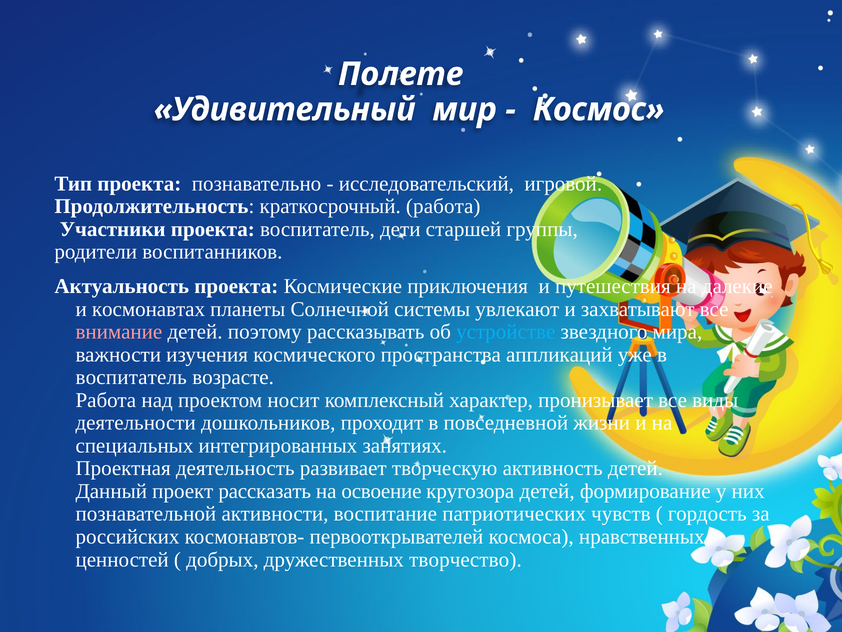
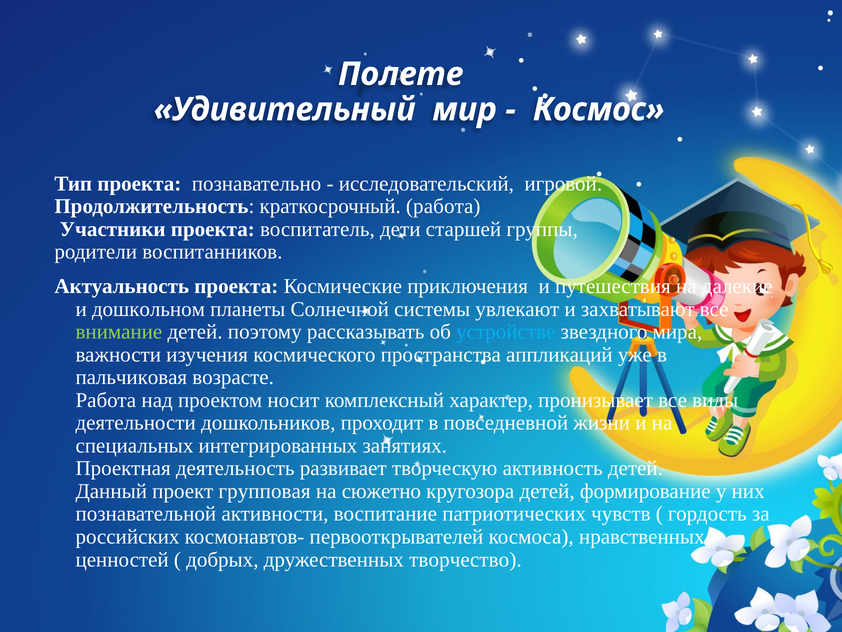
космонавтах: космонавтах -> дошкольном (148, 309)
внимание colour: pink -> light green (119, 332)
воспитатель: воспитатель -> пальчиковая (131, 377)
рассказать: рассказать -> групповая (265, 491)
освоение: освоение -> сюжетно (381, 491)
